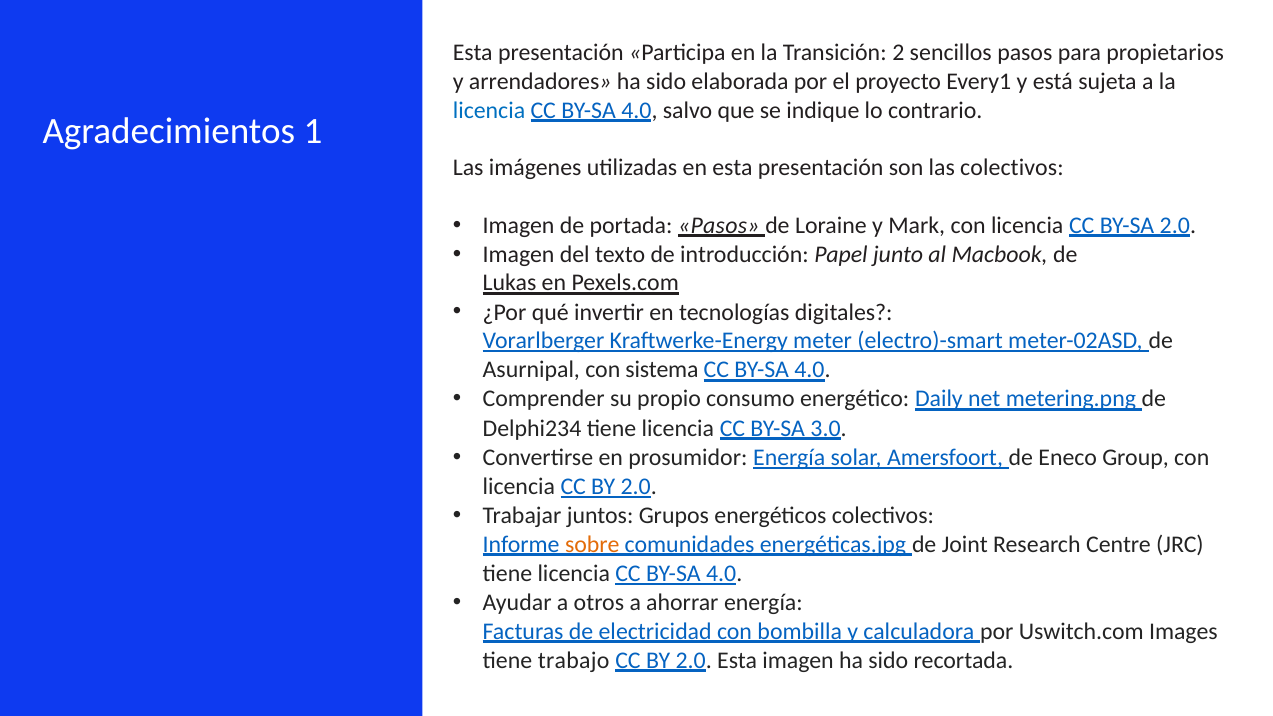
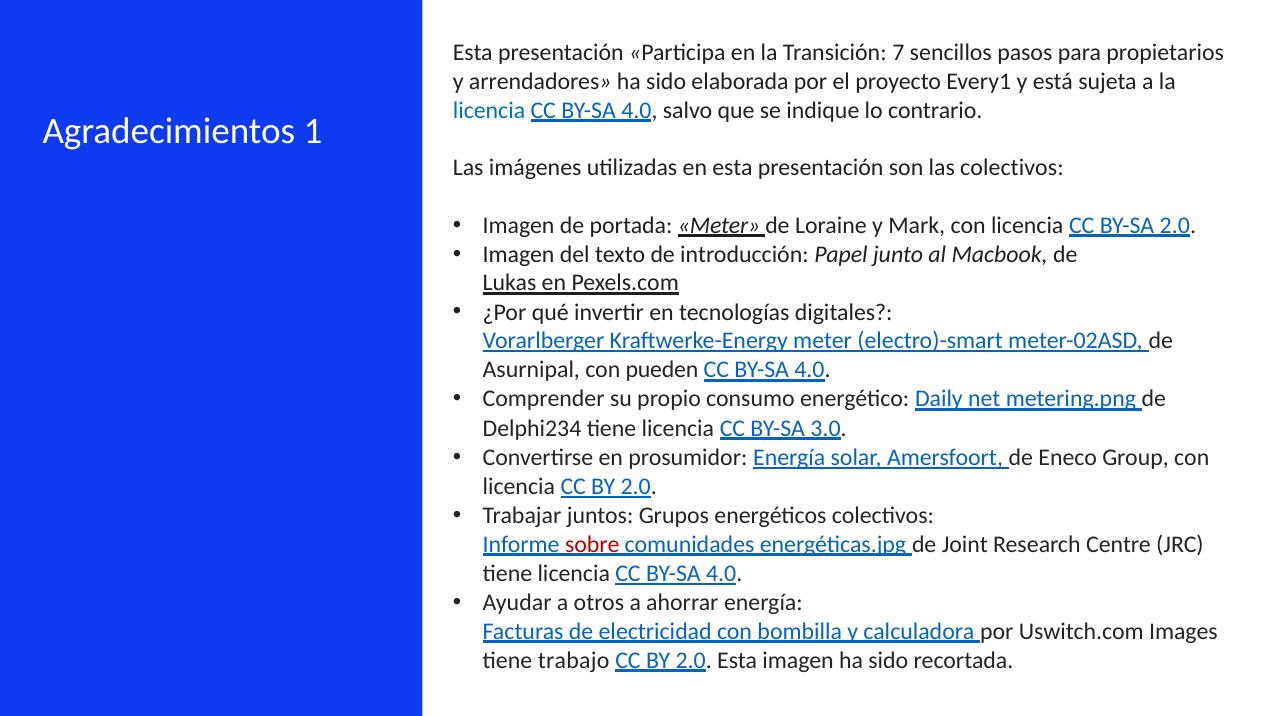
2: 2 -> 7 (898, 53)
portada Pasos: Pasos -> Meter (719, 225)
sistema: sistema -> pueden (662, 370)
sobre colour: orange -> red (592, 544)
